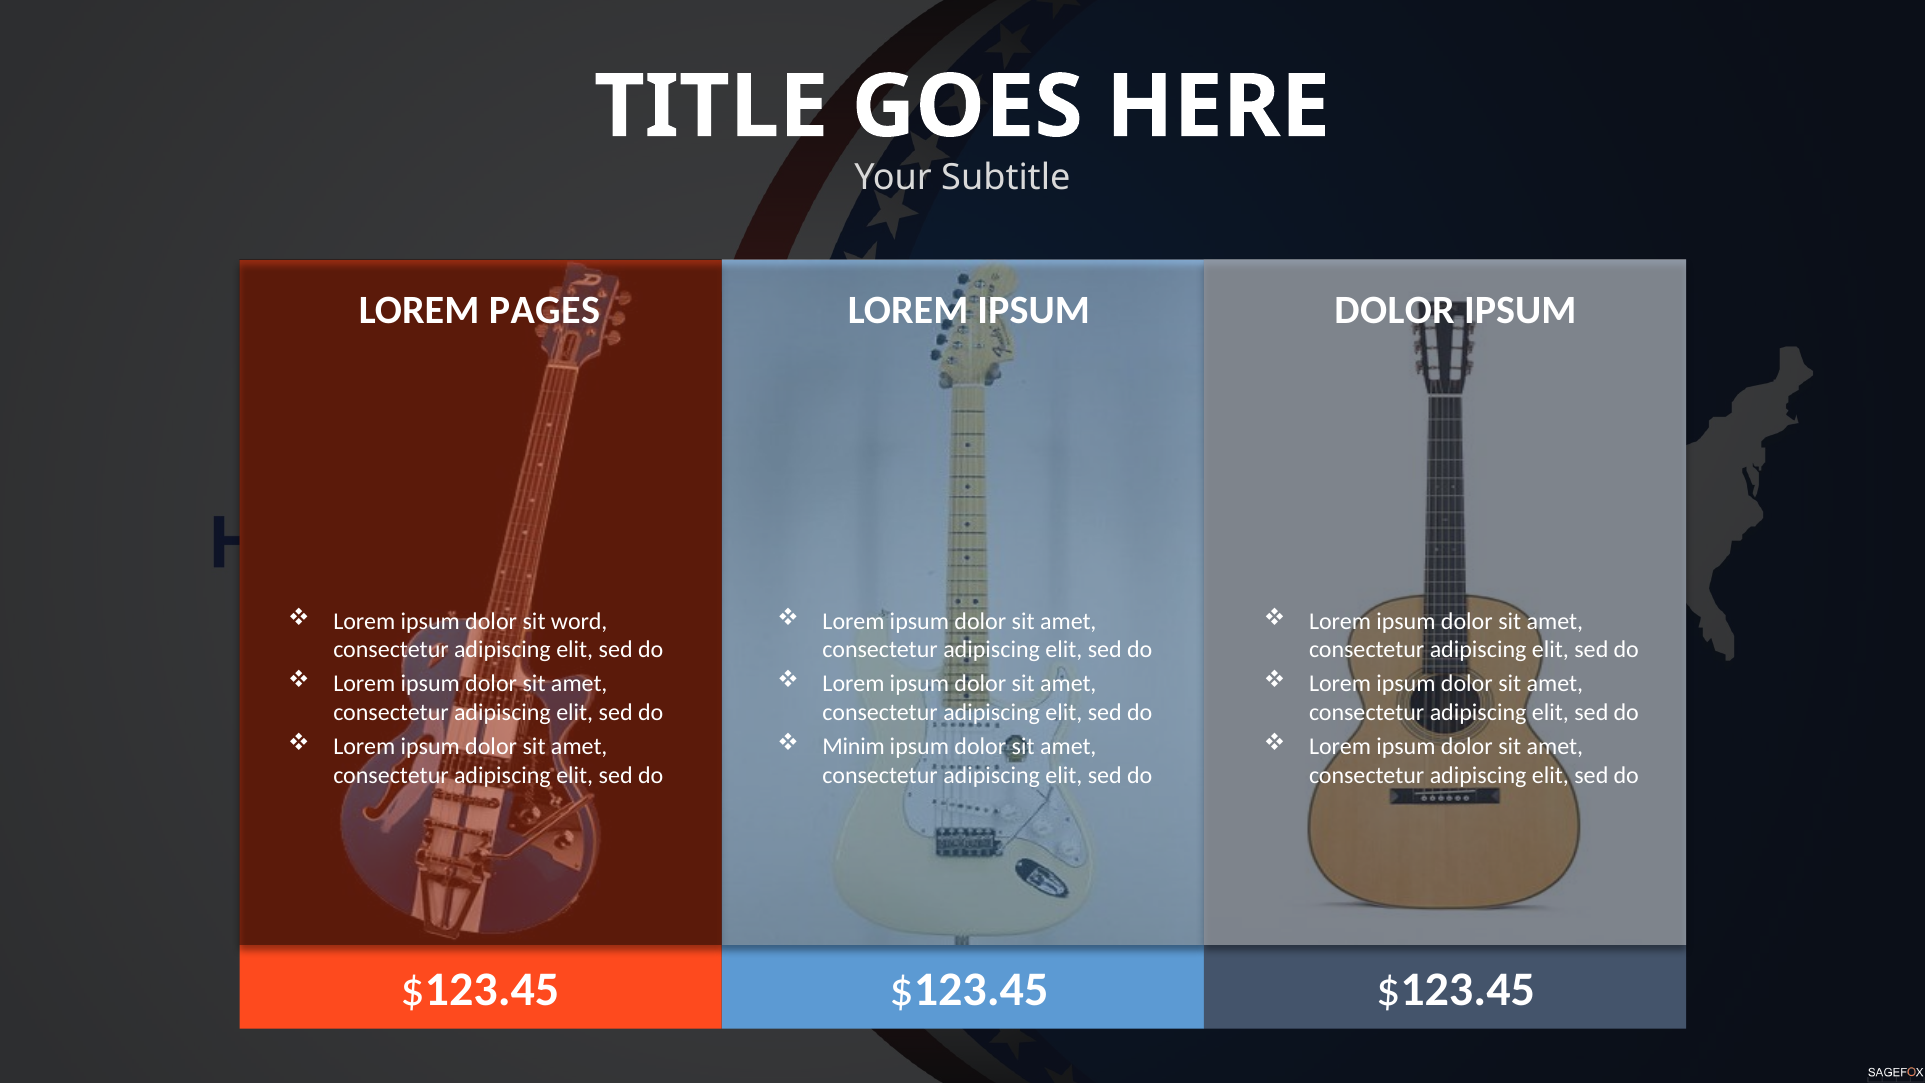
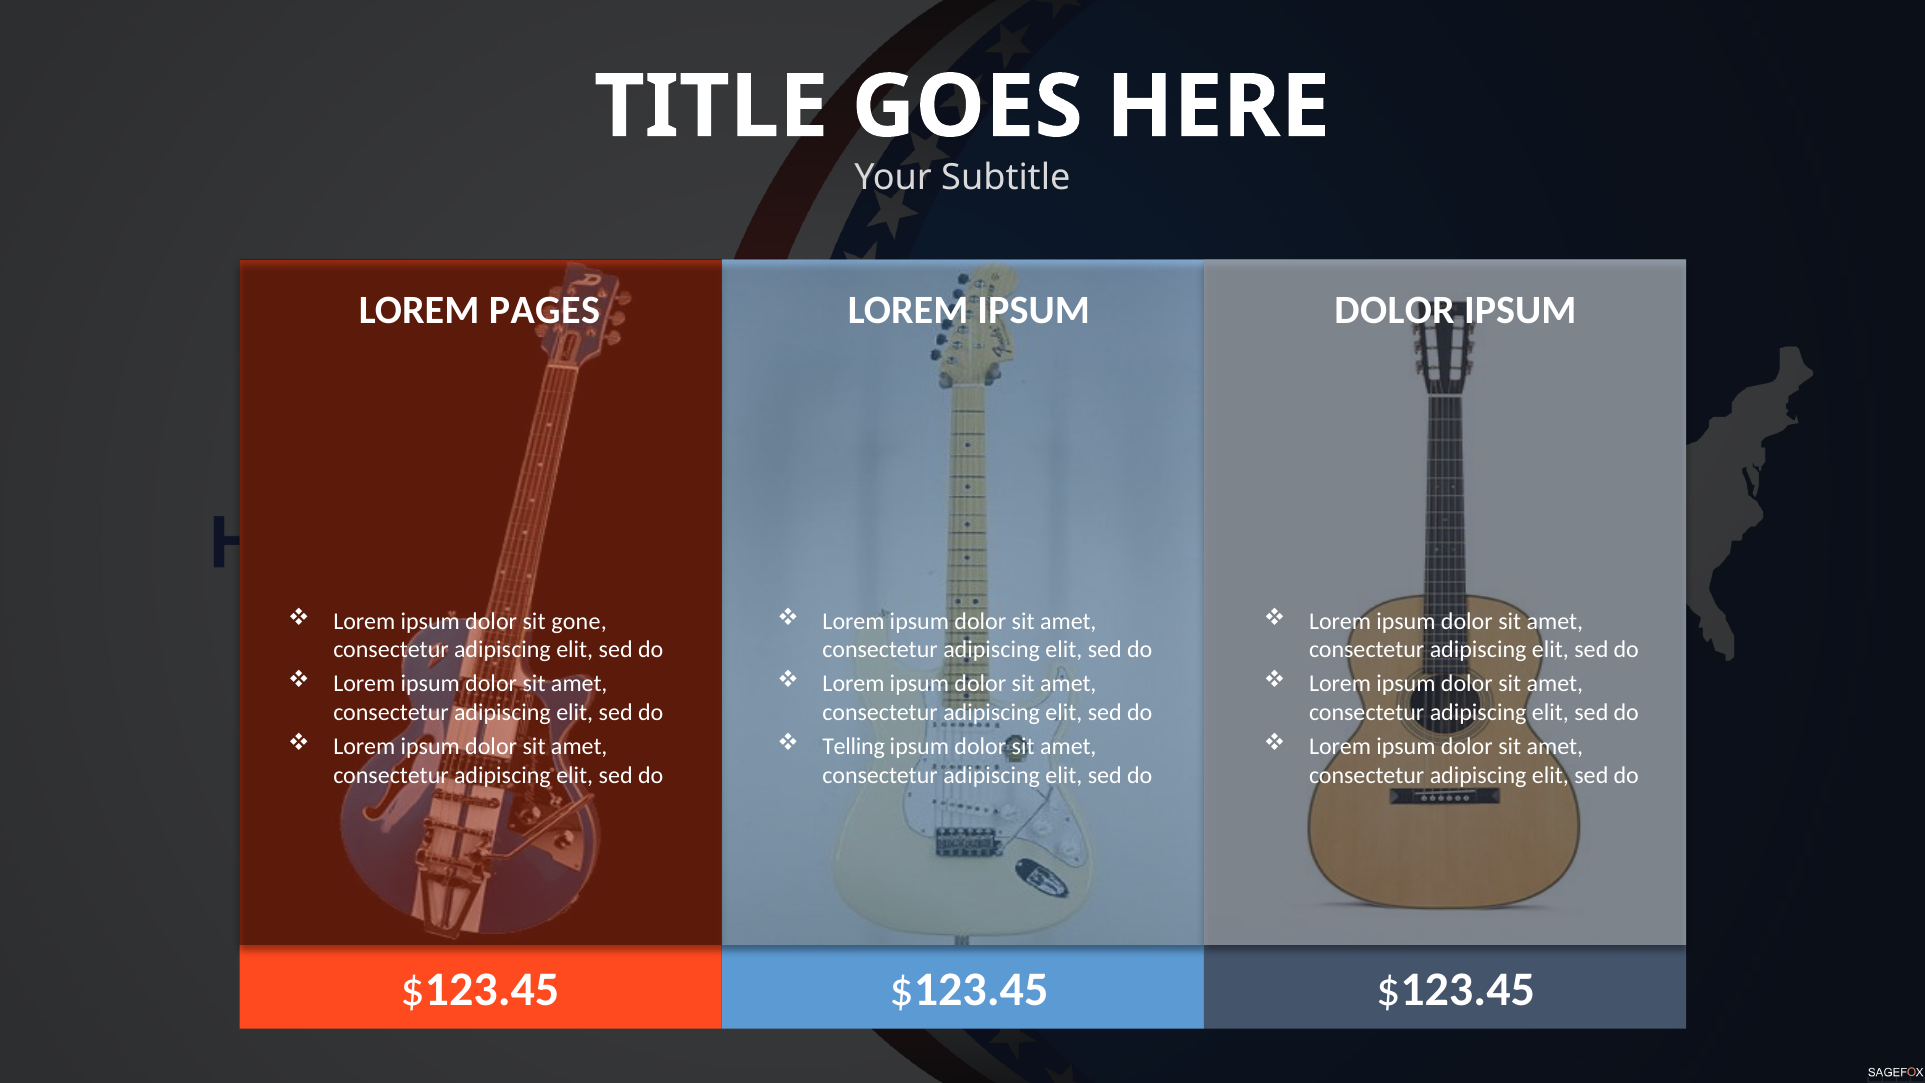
word: word -> gone (579, 621)
Minim: Minim -> Telling (854, 746)
